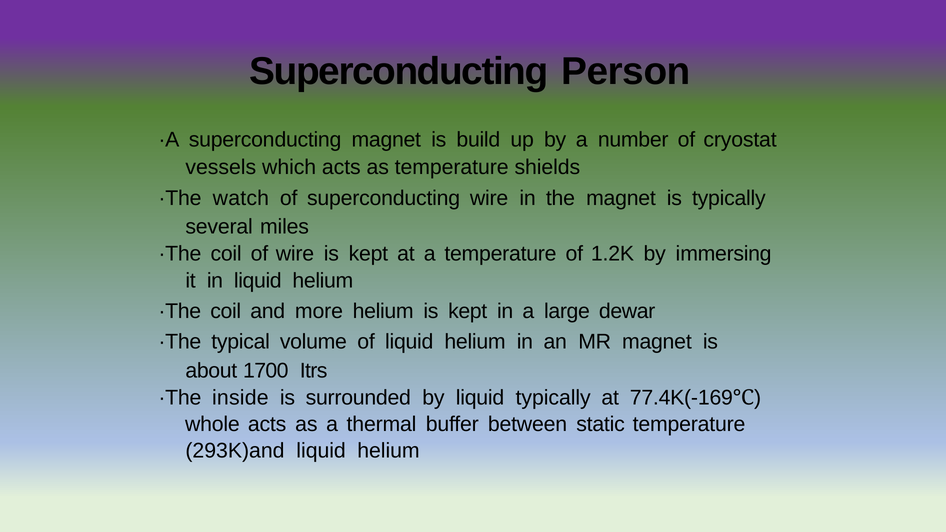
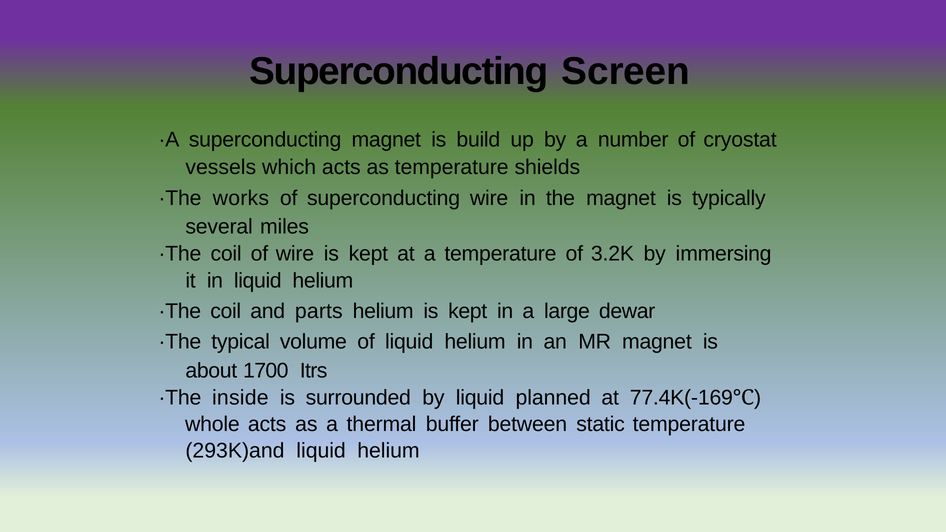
Person: Person -> Screen (626, 72)
watch: watch -> works (241, 198)
1.2K: 1.2K -> 3.2K (612, 254)
more: more -> parts (319, 311)
liquid typically: typically -> planned (553, 398)
